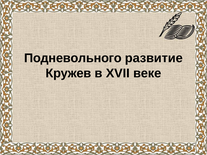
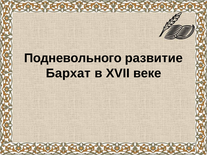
Кружев: Кружев -> Бархат (68, 73)
